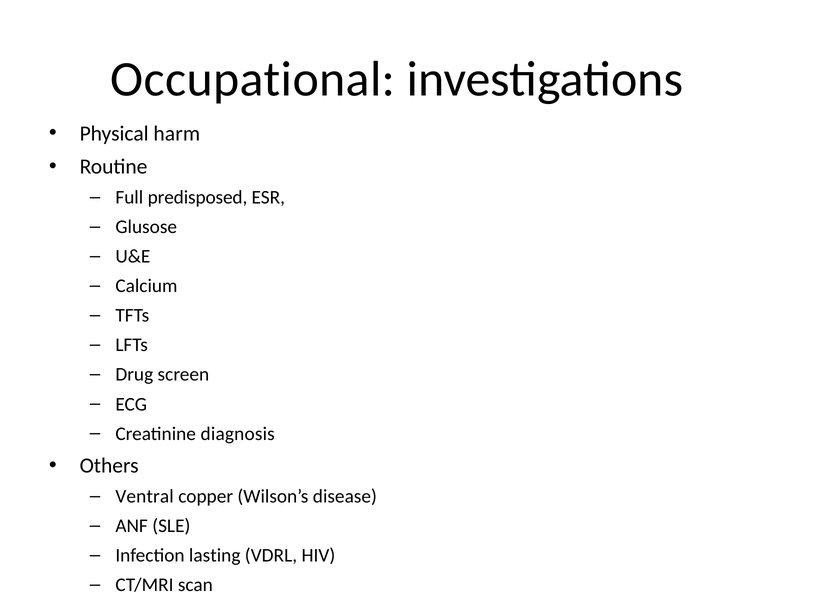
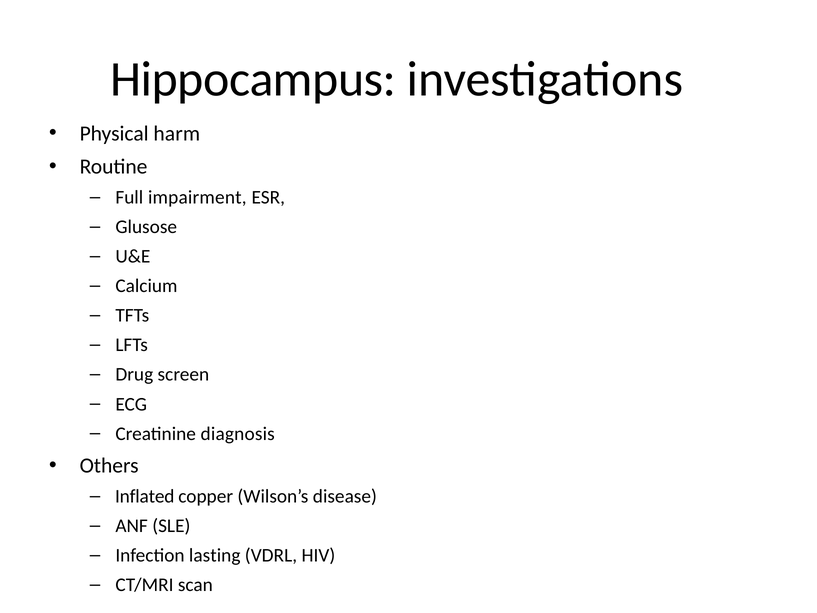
Occupational: Occupational -> Hippocampus (253, 79)
predisposed: predisposed -> impairment (197, 197)
Ventral: Ventral -> Inflated (145, 496)
